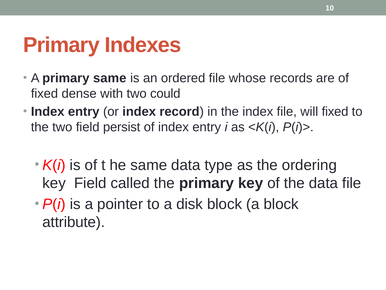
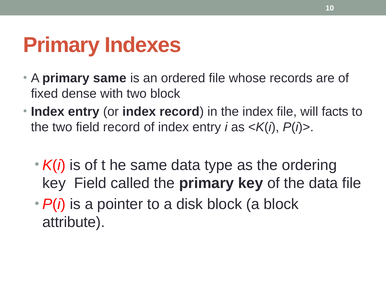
two could: could -> block (165, 94)
will fixed: fixed -> facts (335, 112)
field persist: persist -> record (122, 127)
